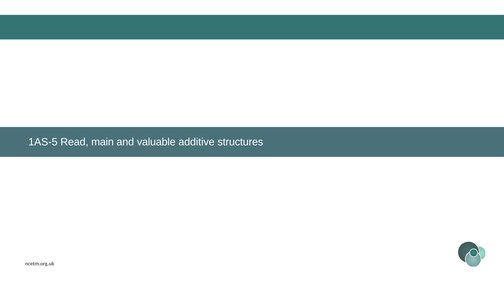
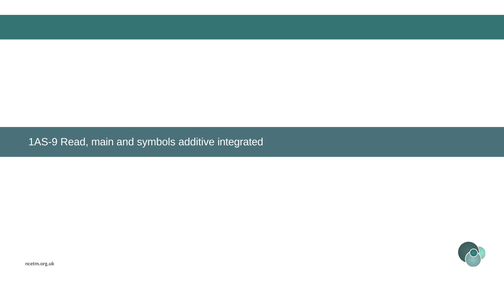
1AS-5: 1AS-5 -> 1AS-9 (43, 142)
valuable: valuable -> symbols (156, 142)
structures: structures -> integrated (240, 142)
